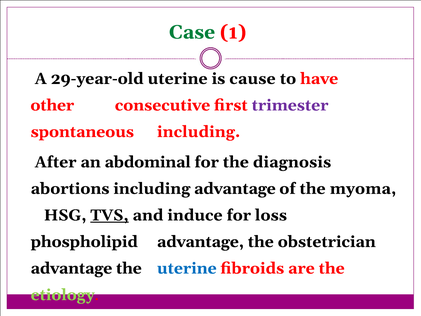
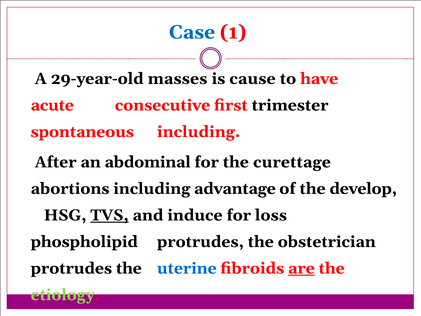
Case colour: green -> blue (192, 32)
29-year-old uterine: uterine -> masses (178, 79)
other: other -> acute (52, 105)
trimester colour: purple -> black (290, 105)
diagnosis: diagnosis -> curettage (292, 162)
myoma: myoma -> develop (363, 189)
phospholipid advantage: advantage -> protrudes (200, 242)
advantage: advantage -> protrudes (71, 268)
are underline: none -> present (301, 268)
